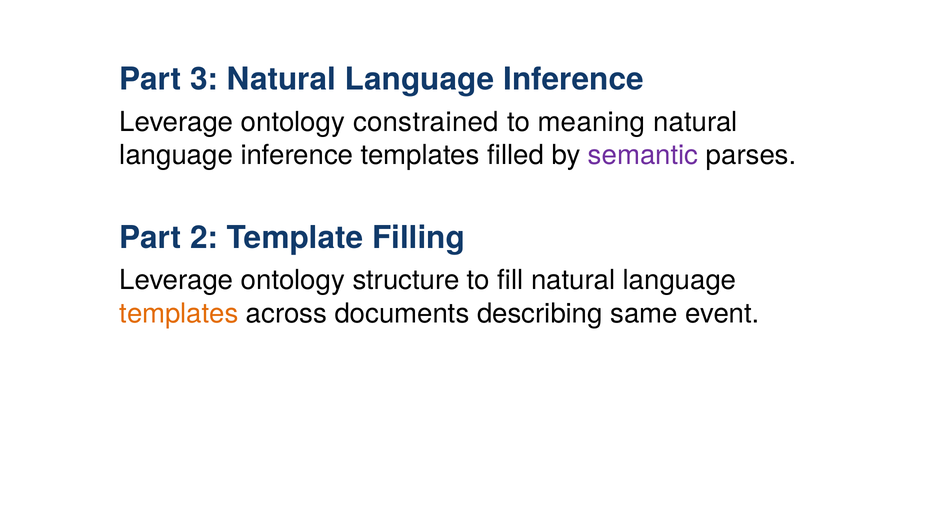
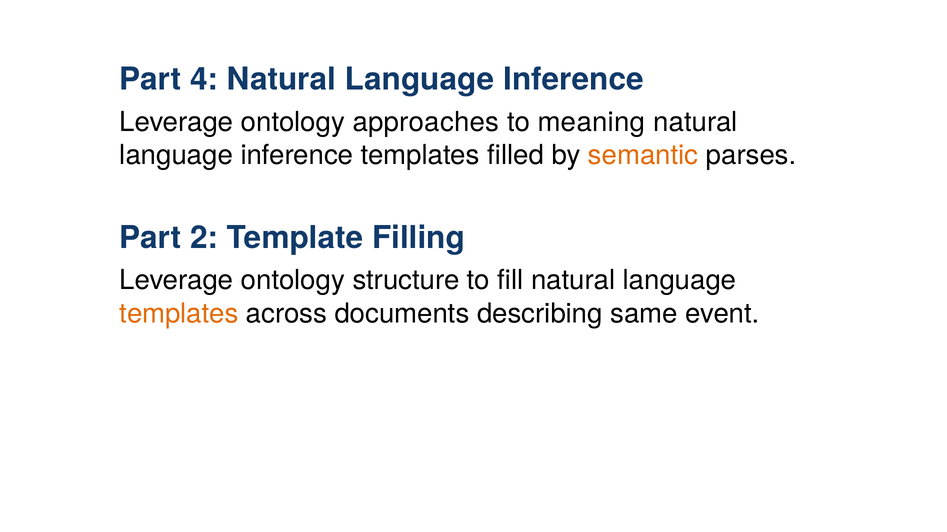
3: 3 -> 4 (204, 80)
constrained: constrained -> approaches (426, 122)
semantic colour: purple -> orange (643, 156)
